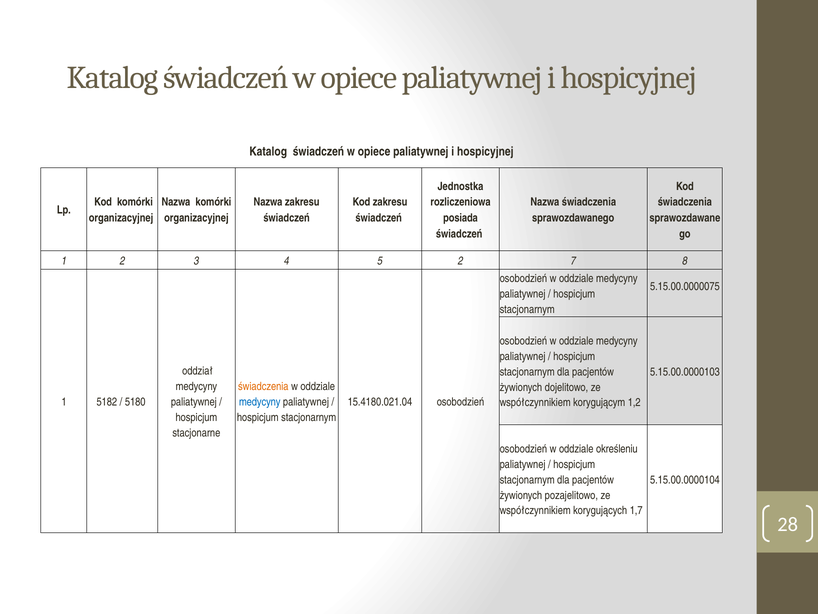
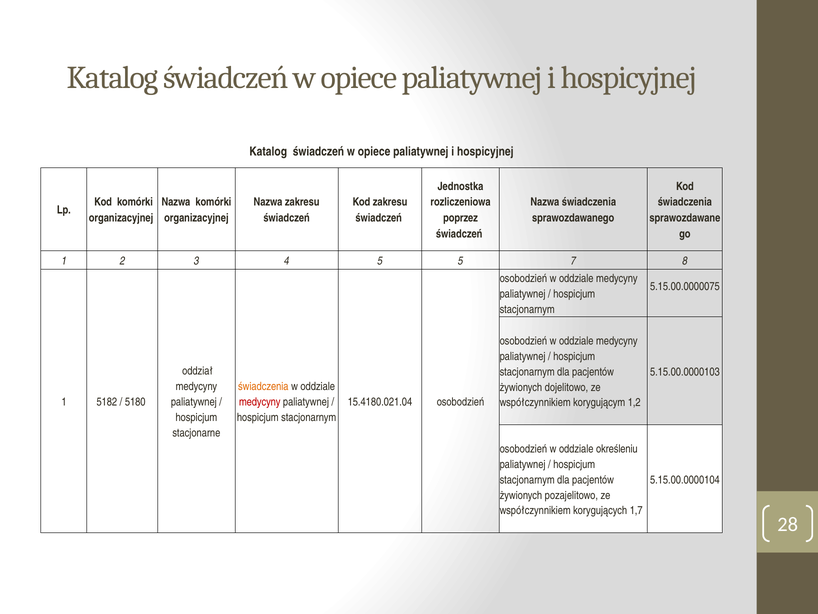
posiada: posiada -> poprzez (461, 218)
5 2: 2 -> 5 (461, 261)
medycyny colour: blue -> red (260, 402)
